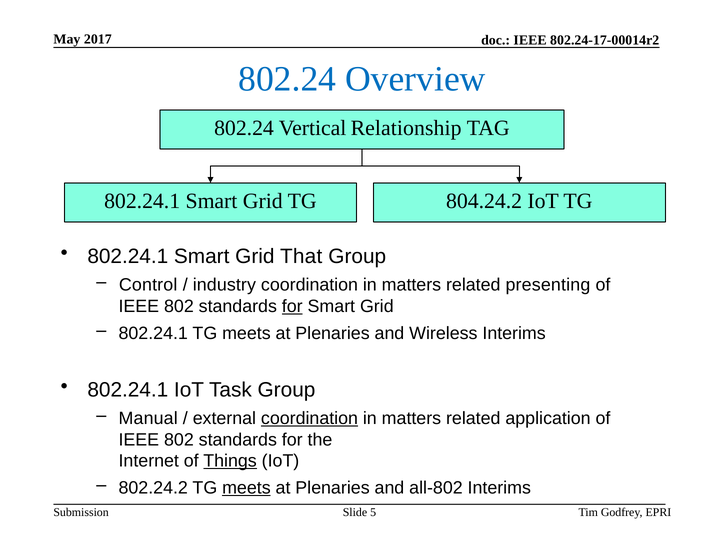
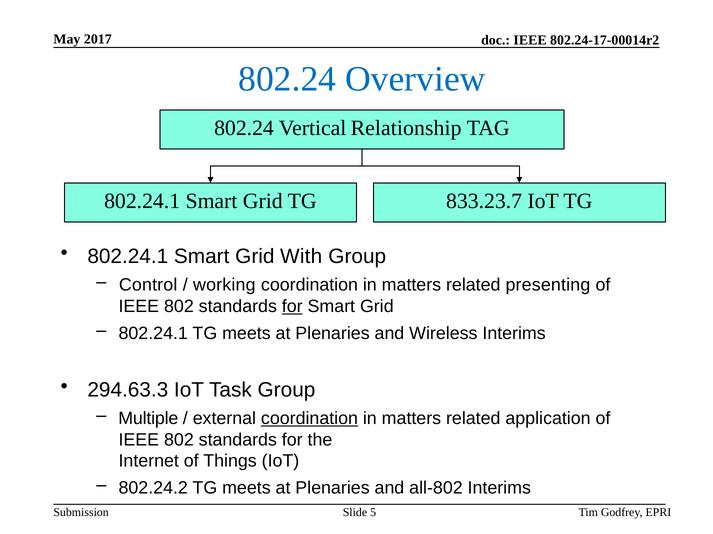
804.24.2: 804.24.2 -> 833.23.7 (484, 201)
That: That -> With (301, 257)
industry: industry -> working (224, 285)
802.24.1: 802.24.1 -> 294.63.3 (128, 390)
Manual: Manual -> Multiple (148, 419)
Things underline: present -> none (230, 462)
meets underline: present -> none (246, 489)
